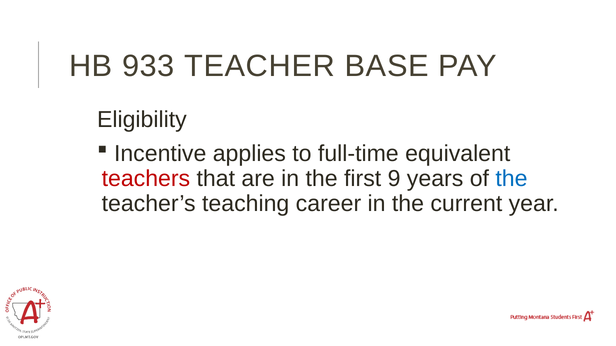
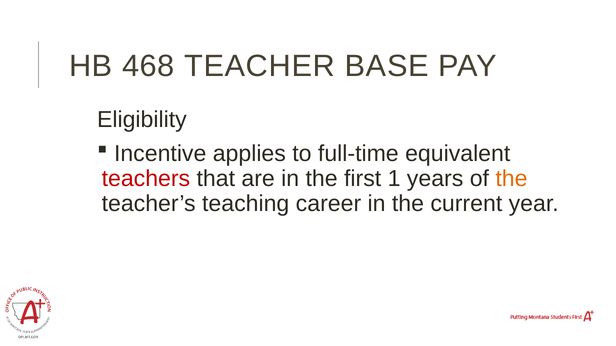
933: 933 -> 468 (148, 66)
9: 9 -> 1 (394, 179)
the colour: blue -> orange (511, 179)
